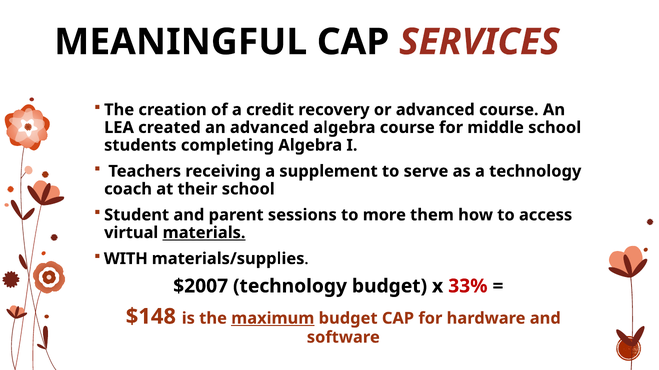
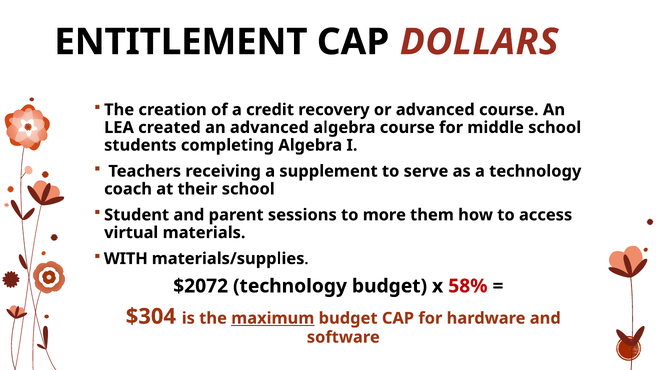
MEANINGFUL: MEANINGFUL -> ENTITLEMENT (181, 42)
SERVICES: SERVICES -> DOLLARS (479, 42)
materials underline: present -> none (204, 233)
$2007: $2007 -> $2072 (201, 287)
33%: 33% -> 58% (468, 287)
$148: $148 -> $304 (151, 317)
